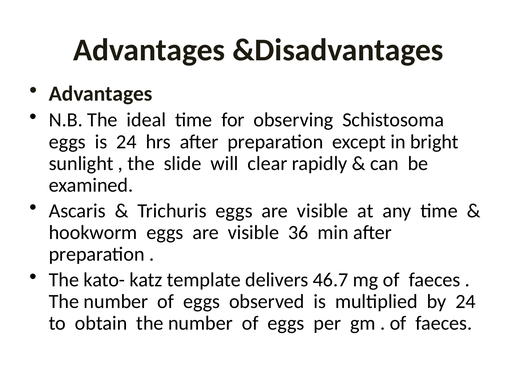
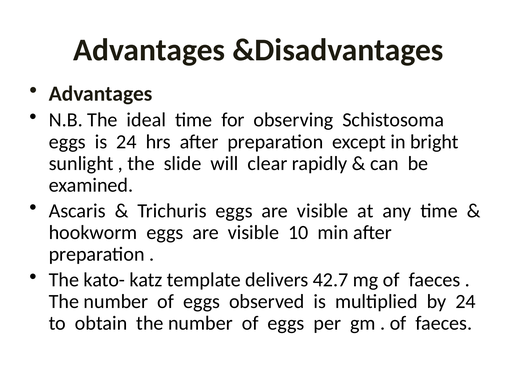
36: 36 -> 10 (298, 232)
46.7: 46.7 -> 42.7 (331, 280)
